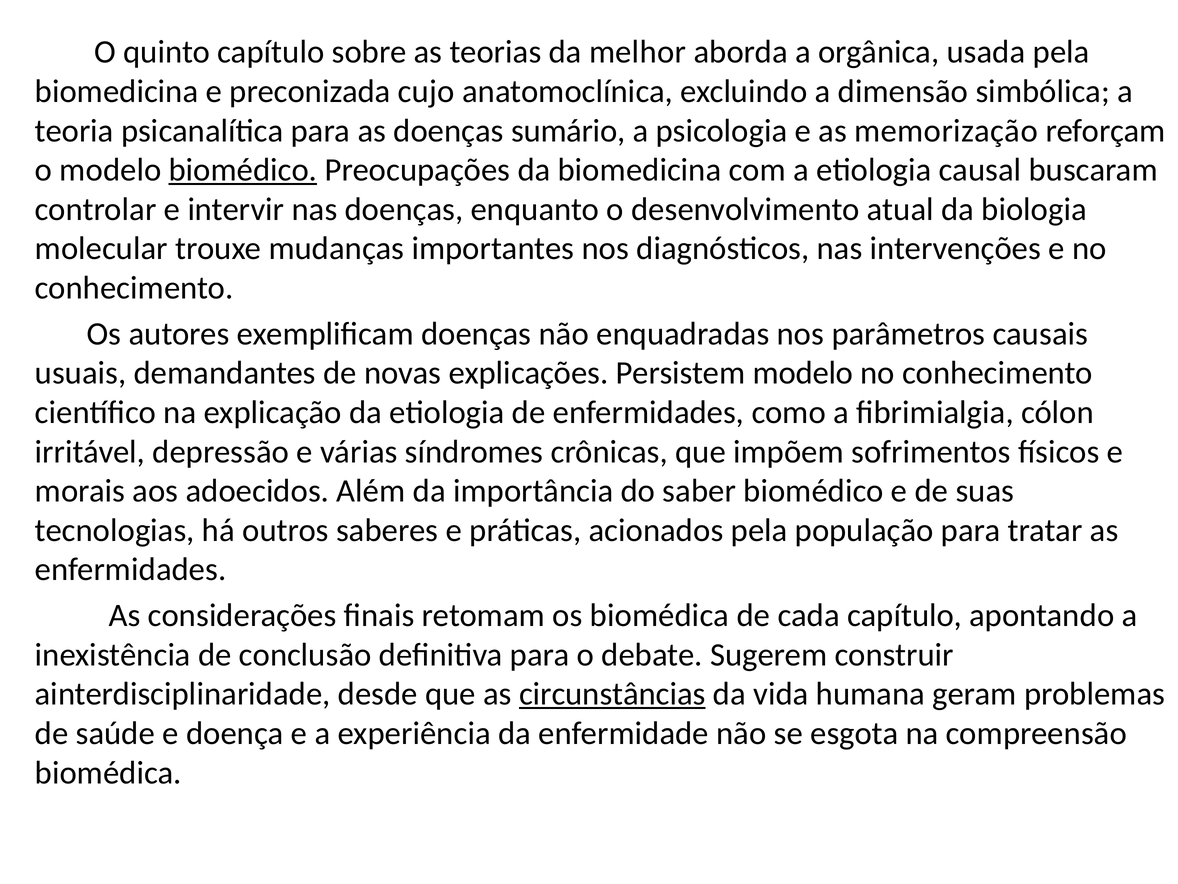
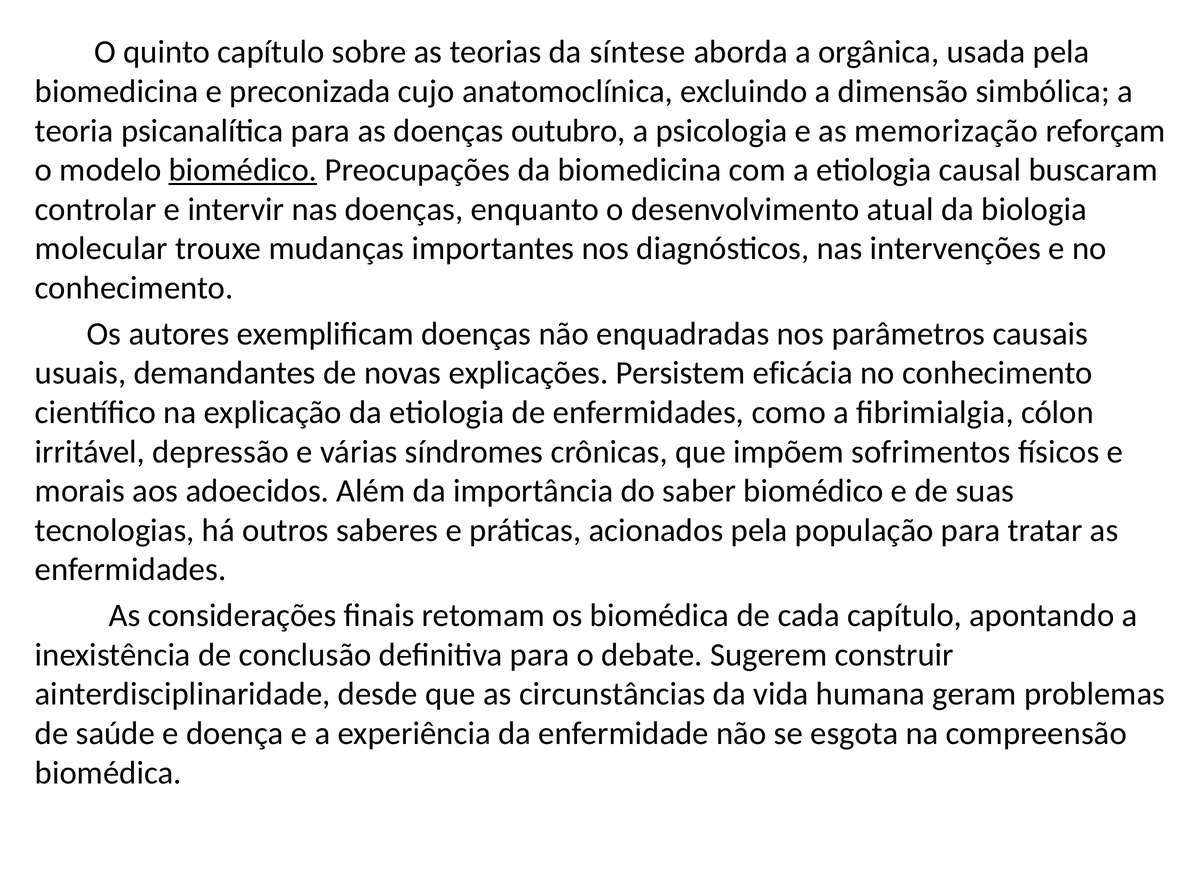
melhor: melhor -> síntese (637, 52)
sumário: sumário -> outubro (568, 131)
Persistem modelo: modelo -> eficácia (803, 373)
circunstâncias underline: present -> none (612, 694)
